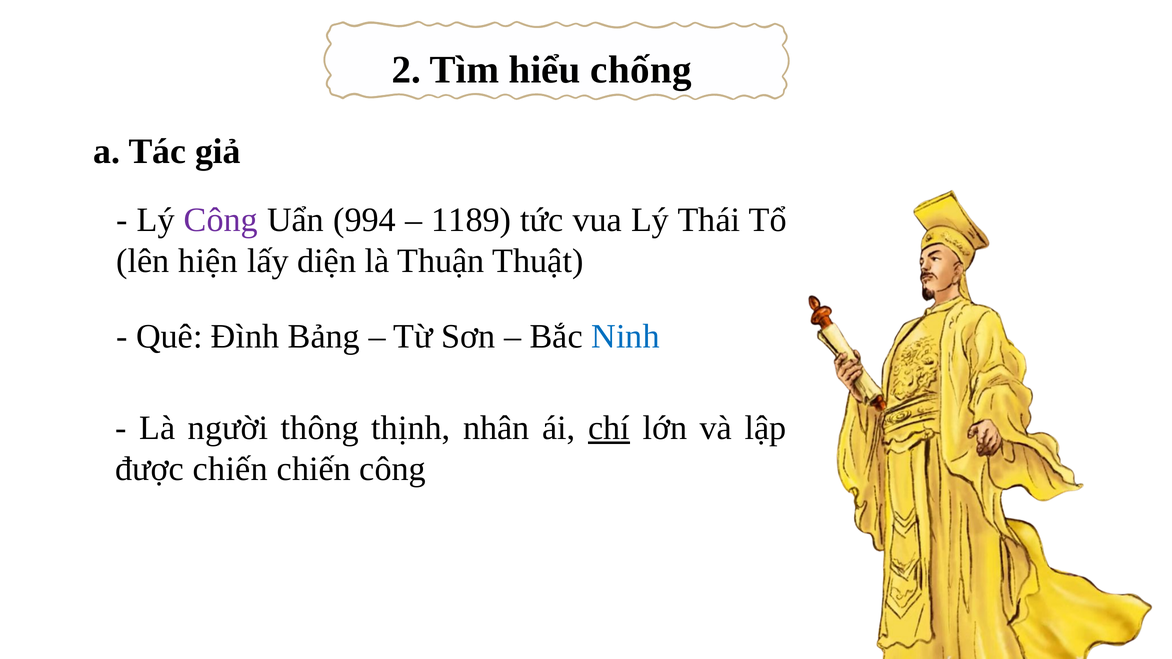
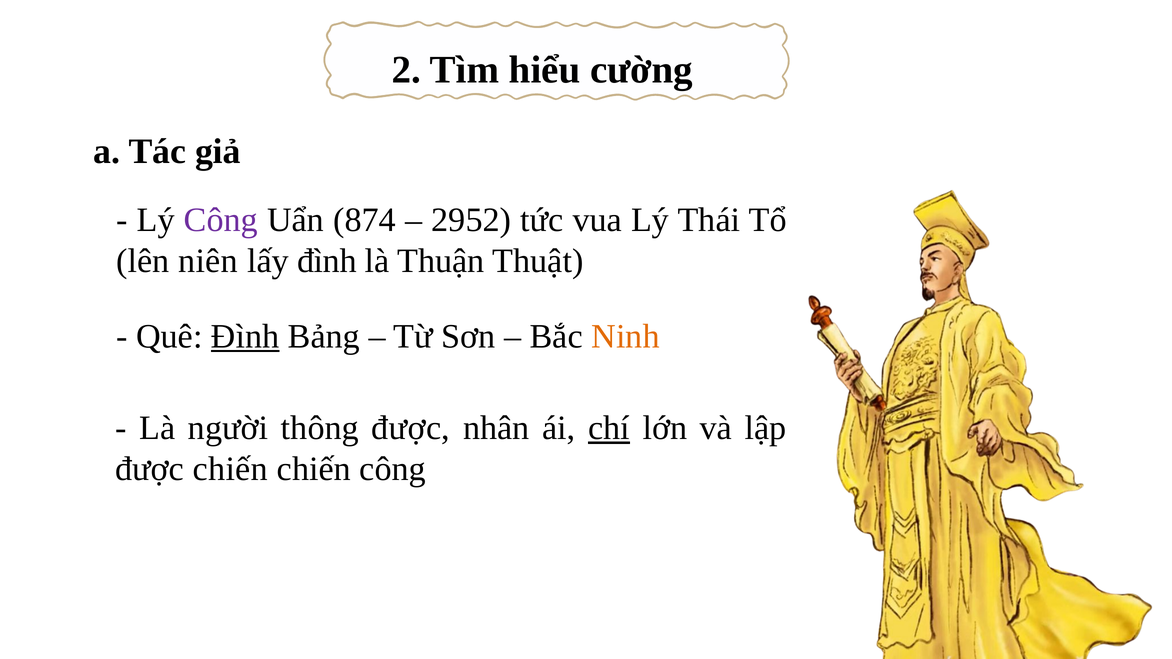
chống: chống -> cường (641, 70)
994: 994 -> 874 (365, 220)
1189: 1189 -> 2952 (471, 220)
hiện: hiện -> niên (208, 261)
lấy diện: diện -> đình (327, 261)
Đình underline: none -> present (245, 337)
Ninh colour: blue -> orange (625, 337)
thông thịnh: thịnh -> được (411, 428)
